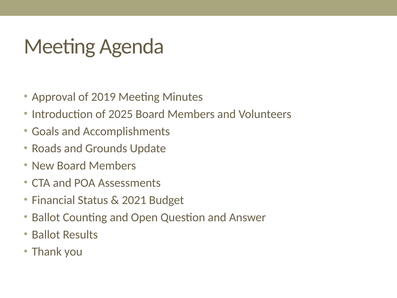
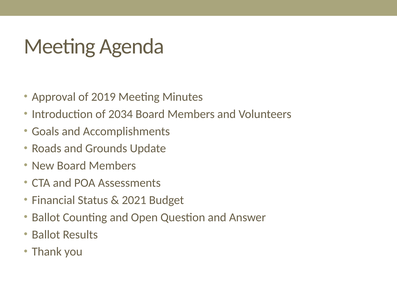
2025: 2025 -> 2034 (121, 114)
